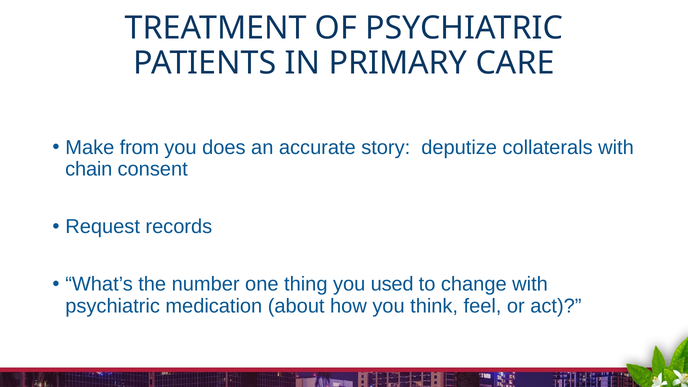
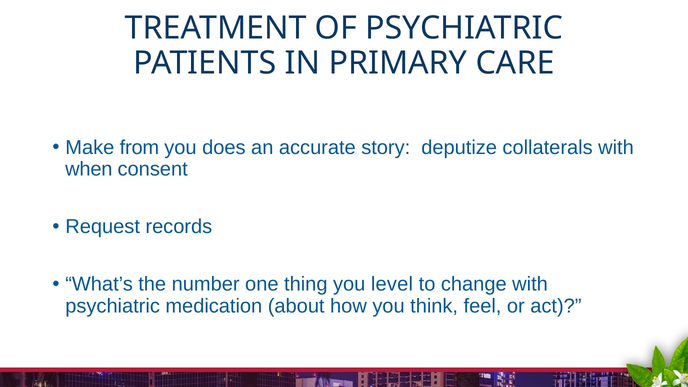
chain: chain -> when (89, 169)
used: used -> level (392, 284)
